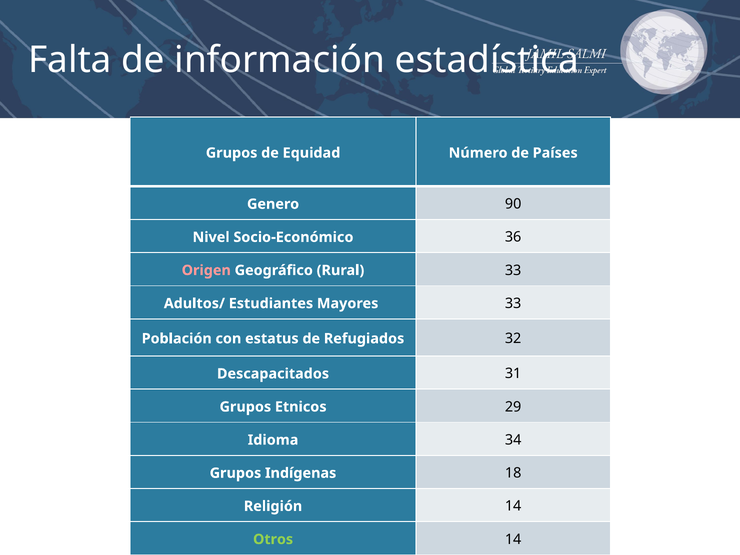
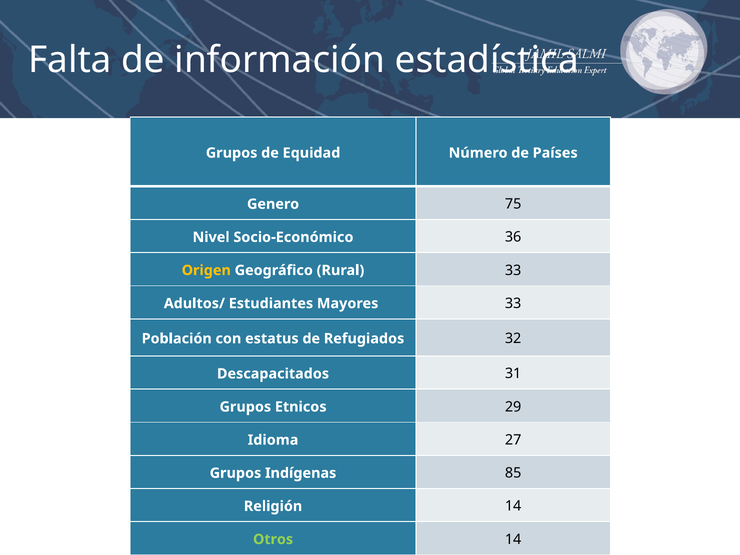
90: 90 -> 75 (513, 204)
Origen colour: pink -> yellow (206, 270)
34: 34 -> 27 (513, 440)
18: 18 -> 85 (513, 473)
